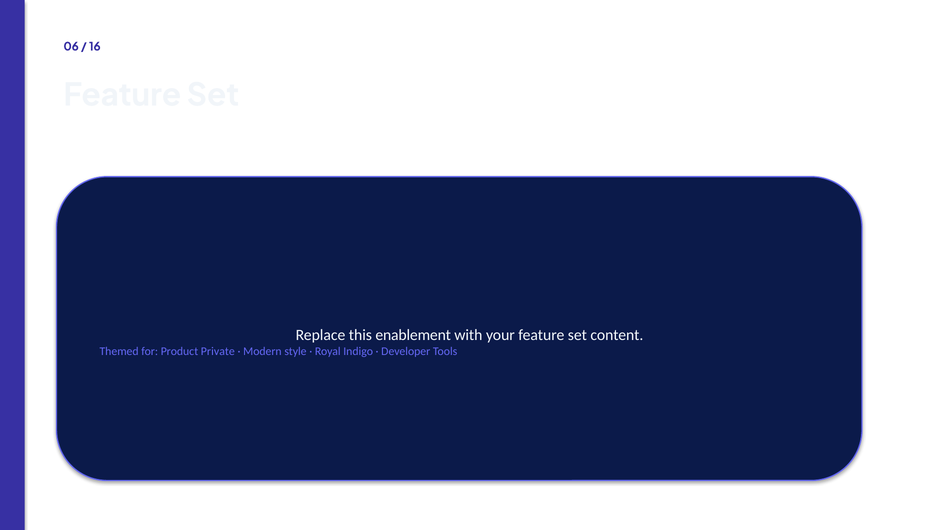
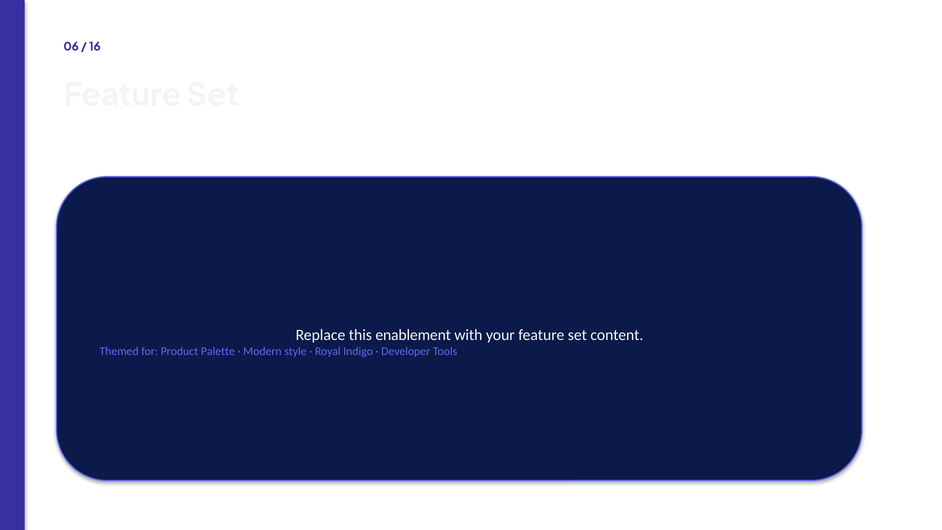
Private: Private -> Palette (218, 351)
